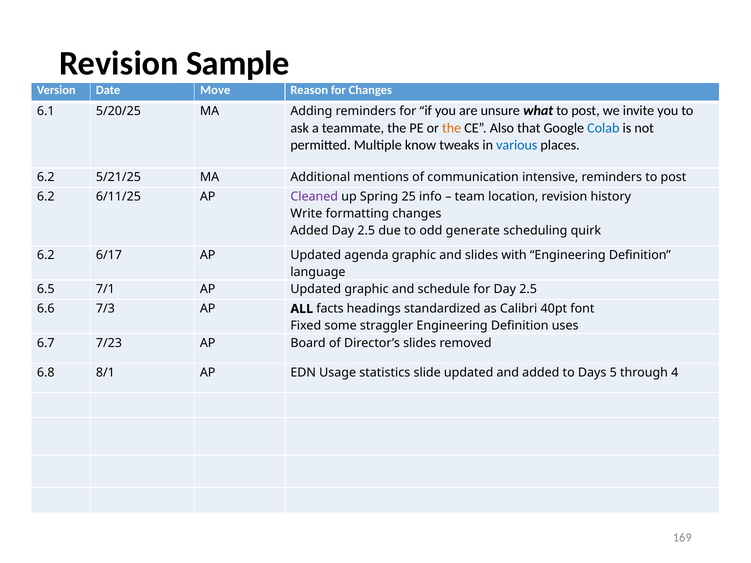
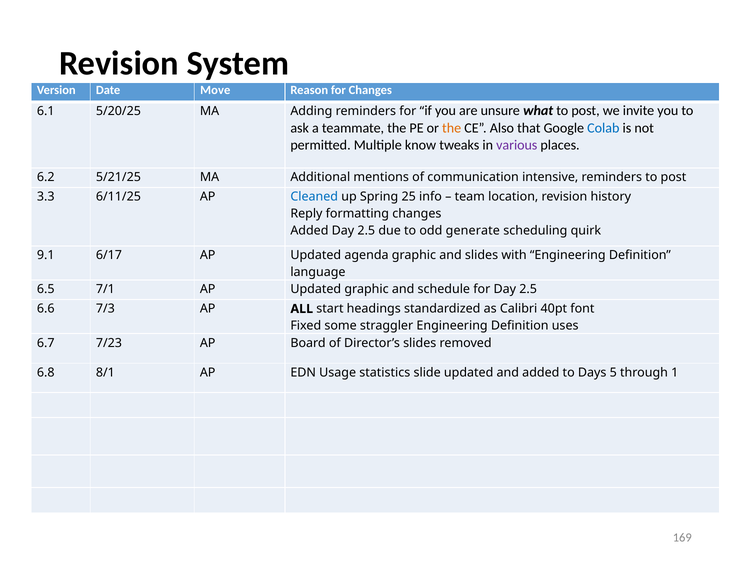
Sample: Sample -> System (238, 64)
various colour: blue -> purple (517, 145)
6.2: 6.2 -> 3.3 (46, 197)
Cleaned colour: purple -> blue (314, 197)
Write: Write -> Reply (306, 214)
6.2: 6.2 -> 9.1 (46, 255)
facts: facts -> start (330, 309)
4: 4 -> 1 (675, 373)
